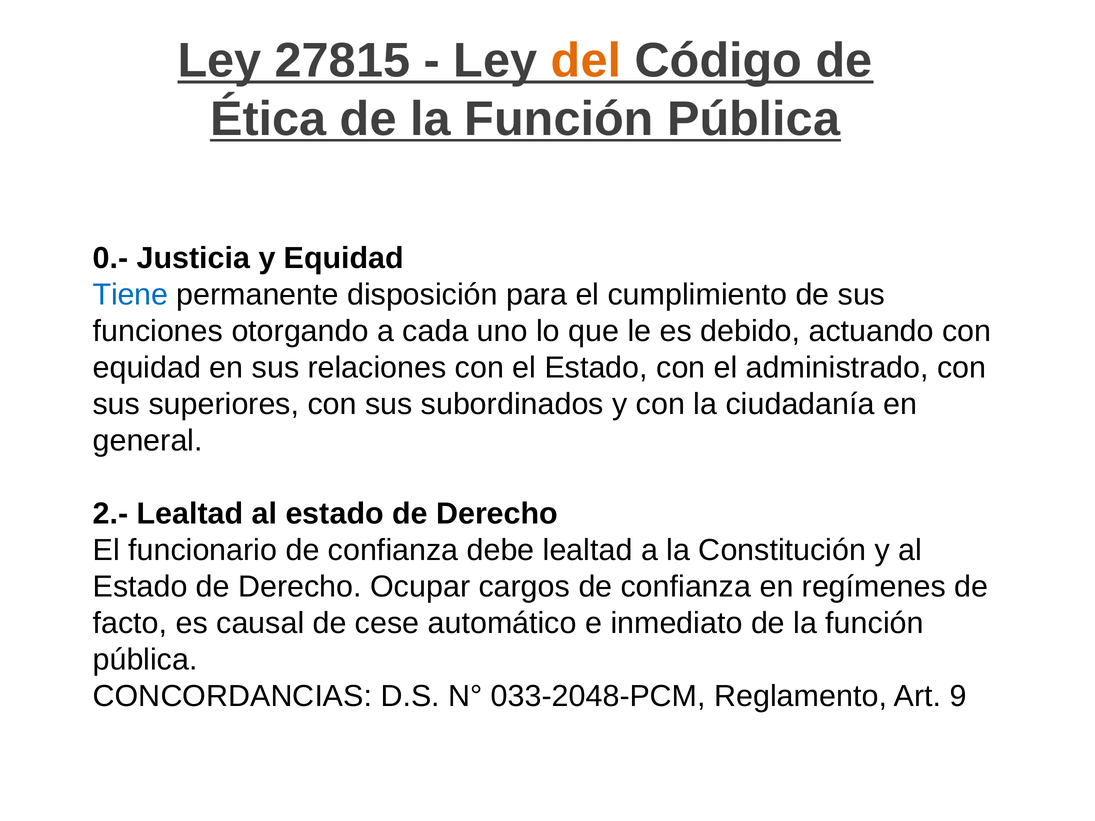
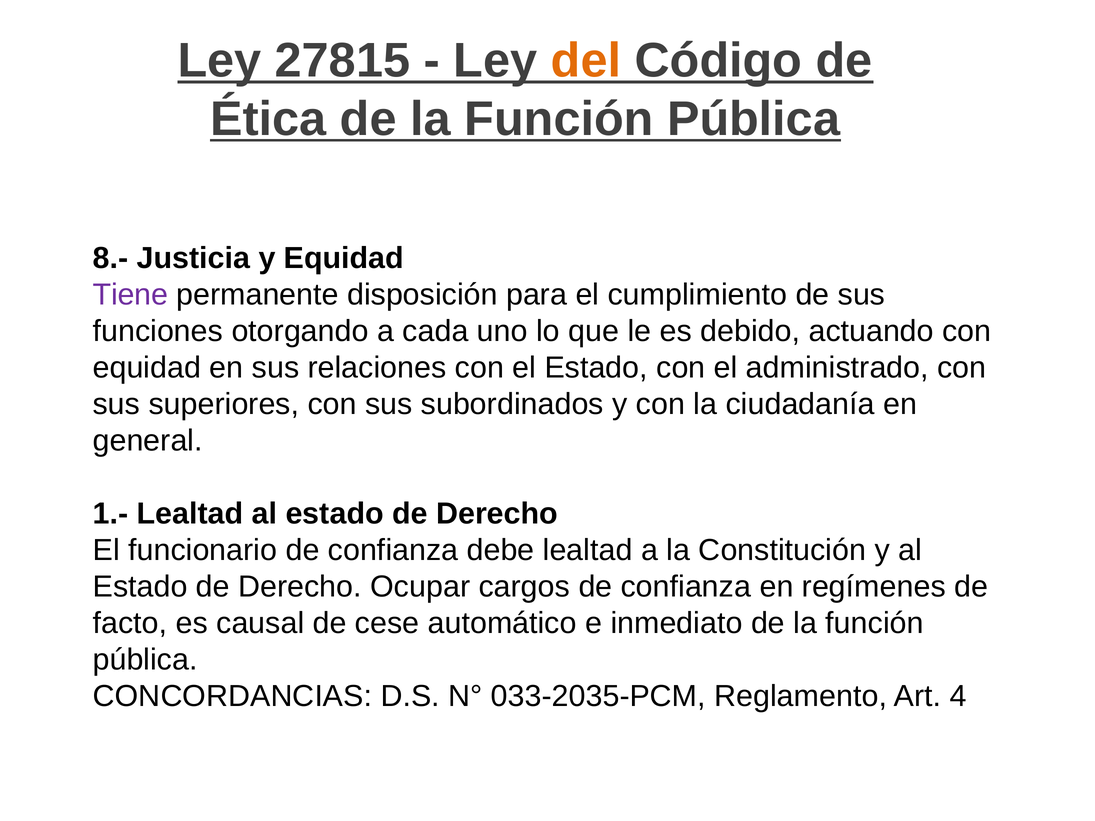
0.-: 0.- -> 8.- (111, 258)
Tiene colour: blue -> purple (130, 295)
2.-: 2.- -> 1.- (111, 514)
033-2048-PCM: 033-2048-PCM -> 033-2035-PCM (598, 696)
9: 9 -> 4 (958, 696)
